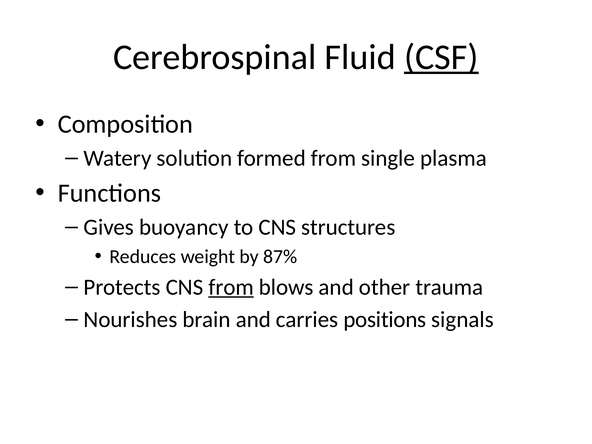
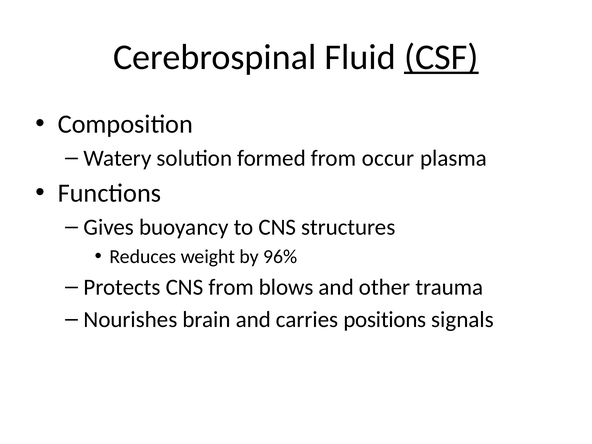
single: single -> occur (388, 158)
87%: 87% -> 96% (280, 257)
from underline: present -> none (231, 287)
